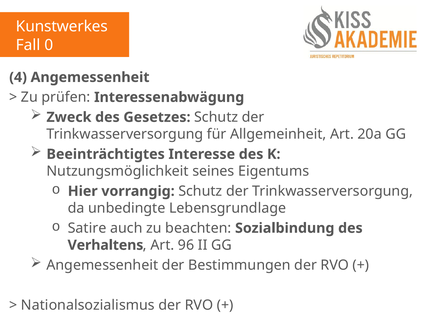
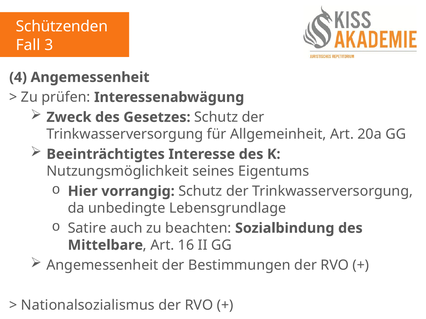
Kunstwerkes: Kunstwerkes -> Schützenden (62, 27)
0: 0 -> 3 (49, 45)
Verhaltens: Verhaltens -> Mittelbare (105, 246)
96: 96 -> 16 (186, 246)
